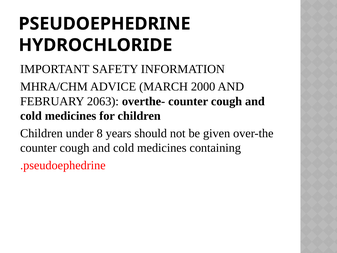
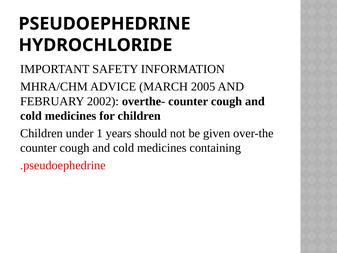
2000: 2000 -> 2005 (203, 87)
2063: 2063 -> 2002 (103, 101)
8: 8 -> 1 (100, 133)
